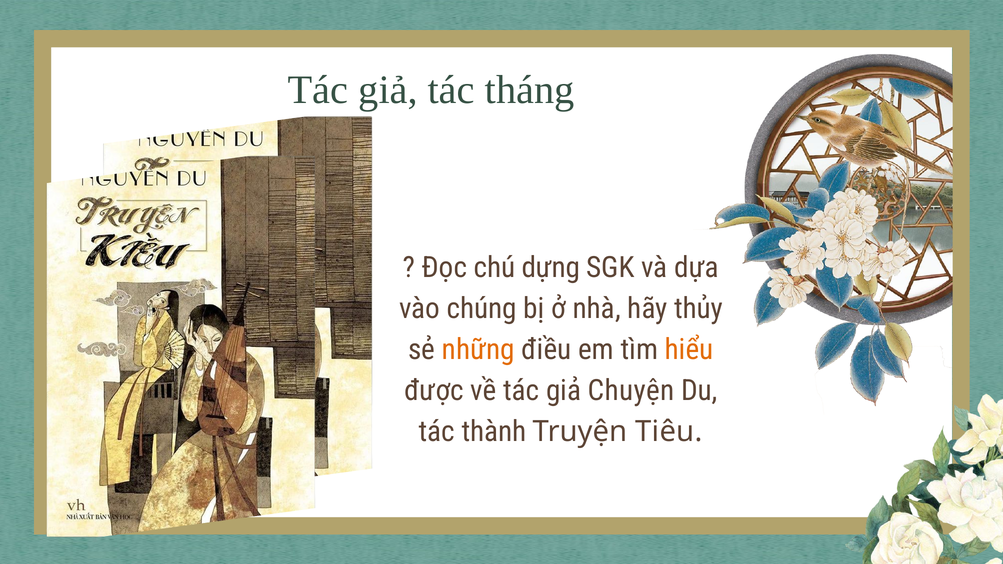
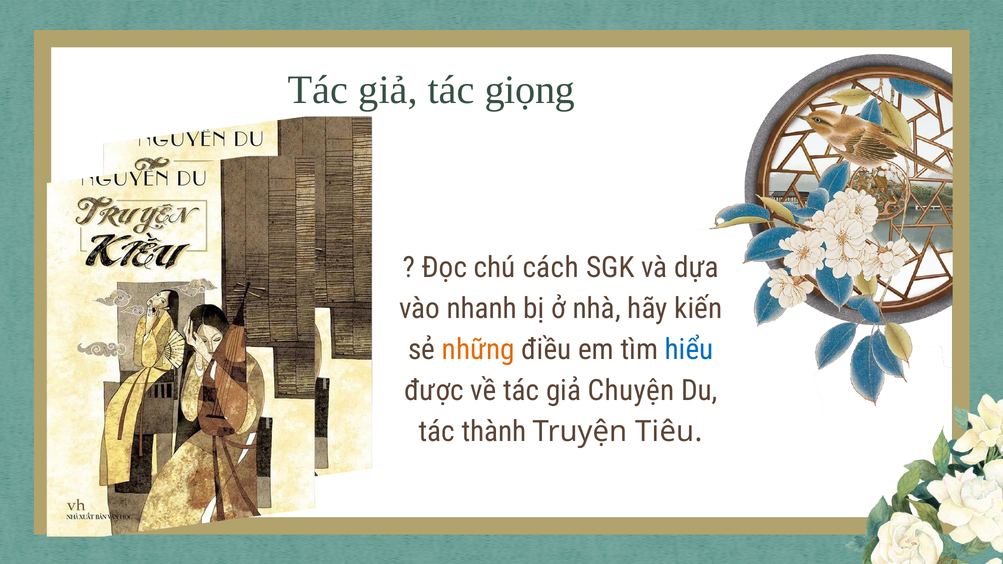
tháng: tháng -> giọng (530, 90)
dựng: dựng -> cách (551, 268)
chúng: chúng -> nhanh (482, 309)
thủy: thủy -> kiến (698, 309)
hiểu colour: orange -> blue (689, 350)
